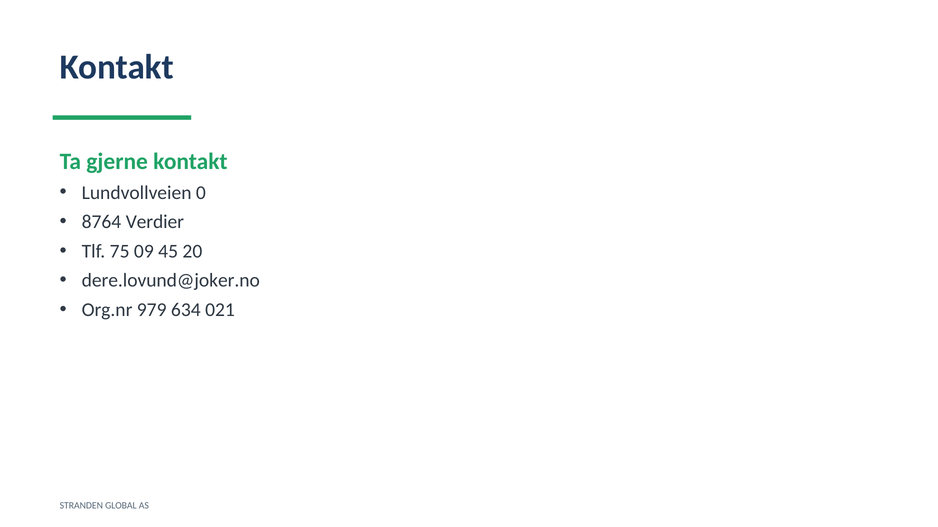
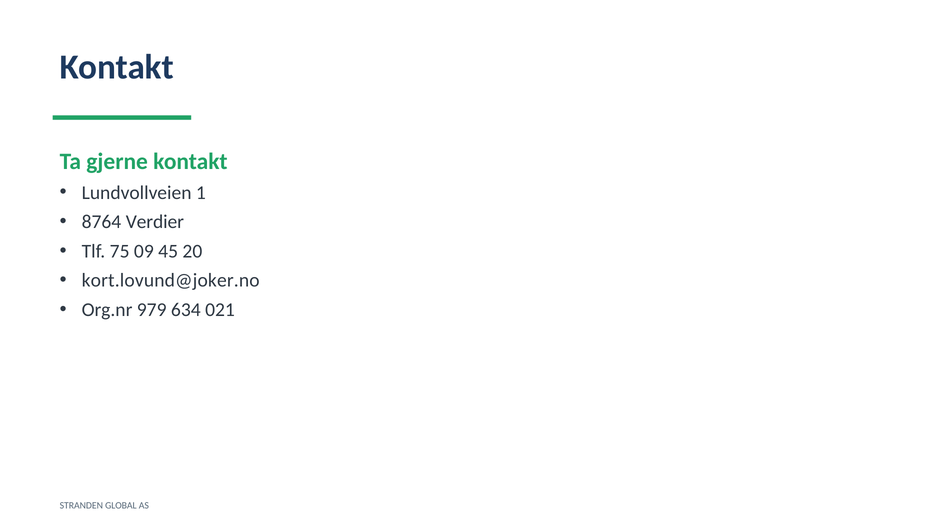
0: 0 -> 1 (201, 193)
dere.lovund@joker.no: dere.lovund@joker.no -> kort.lovund@joker.no (171, 281)
